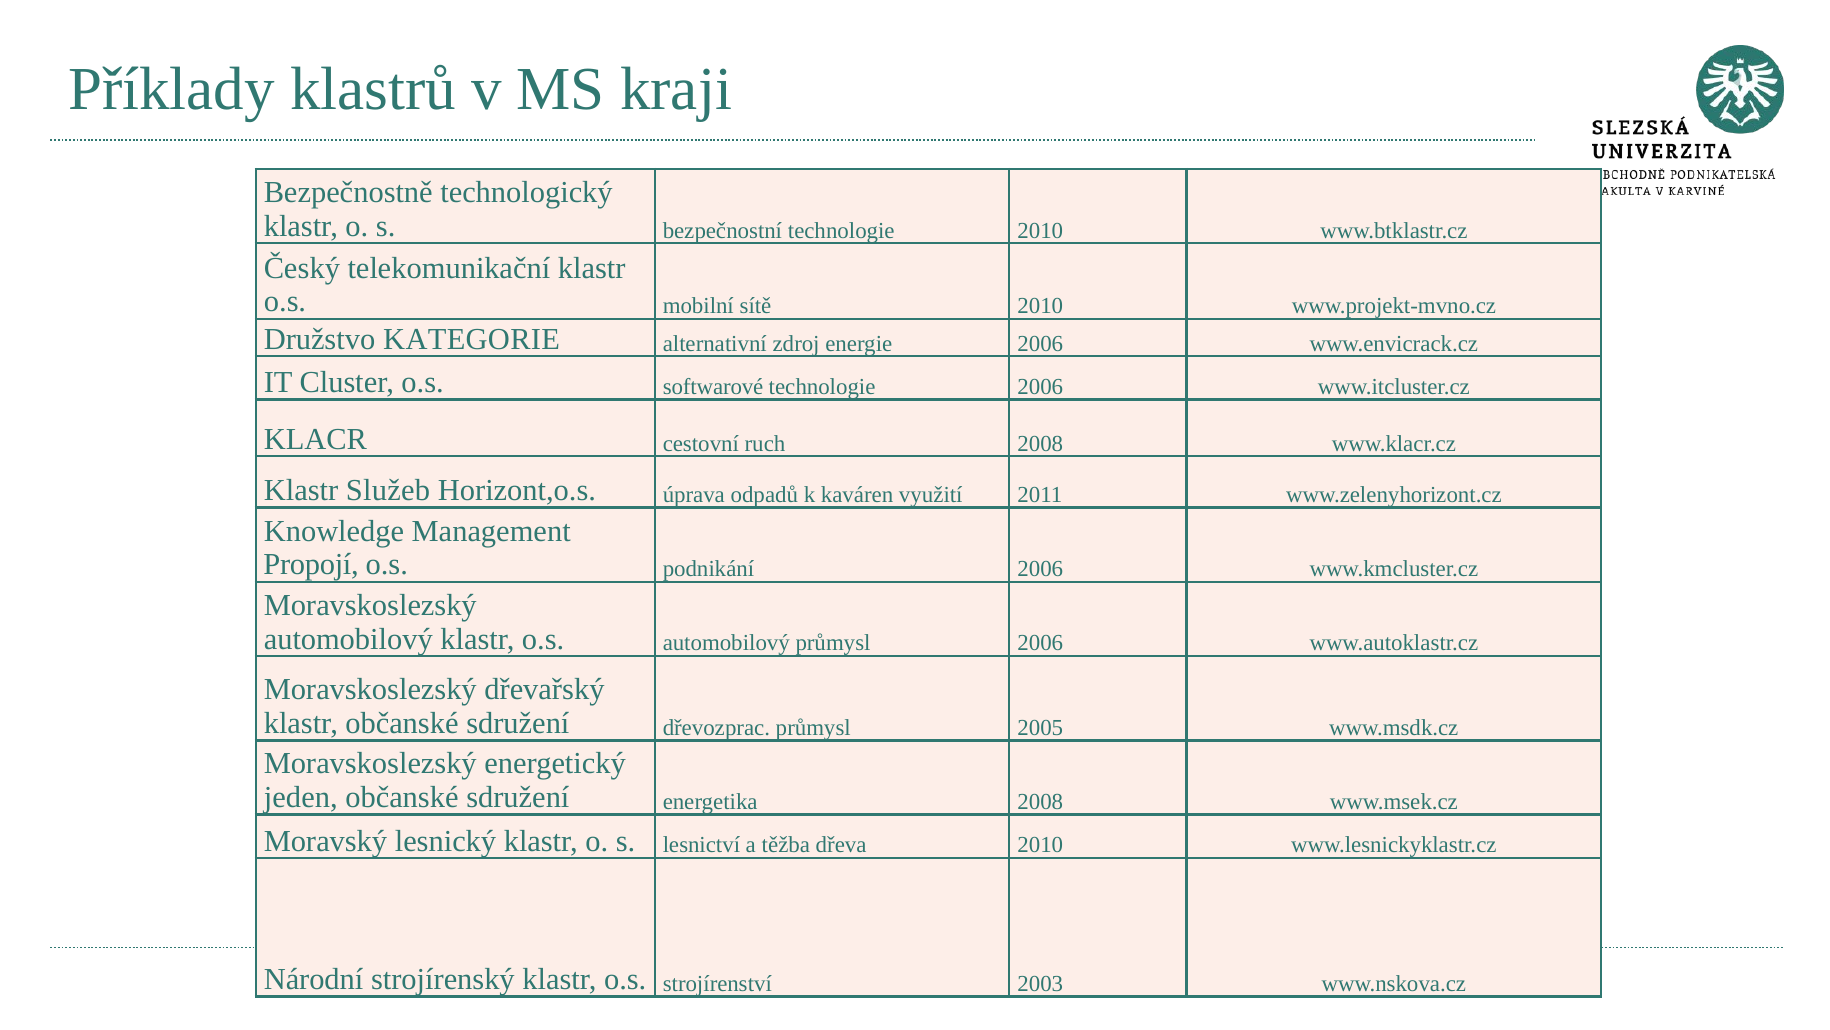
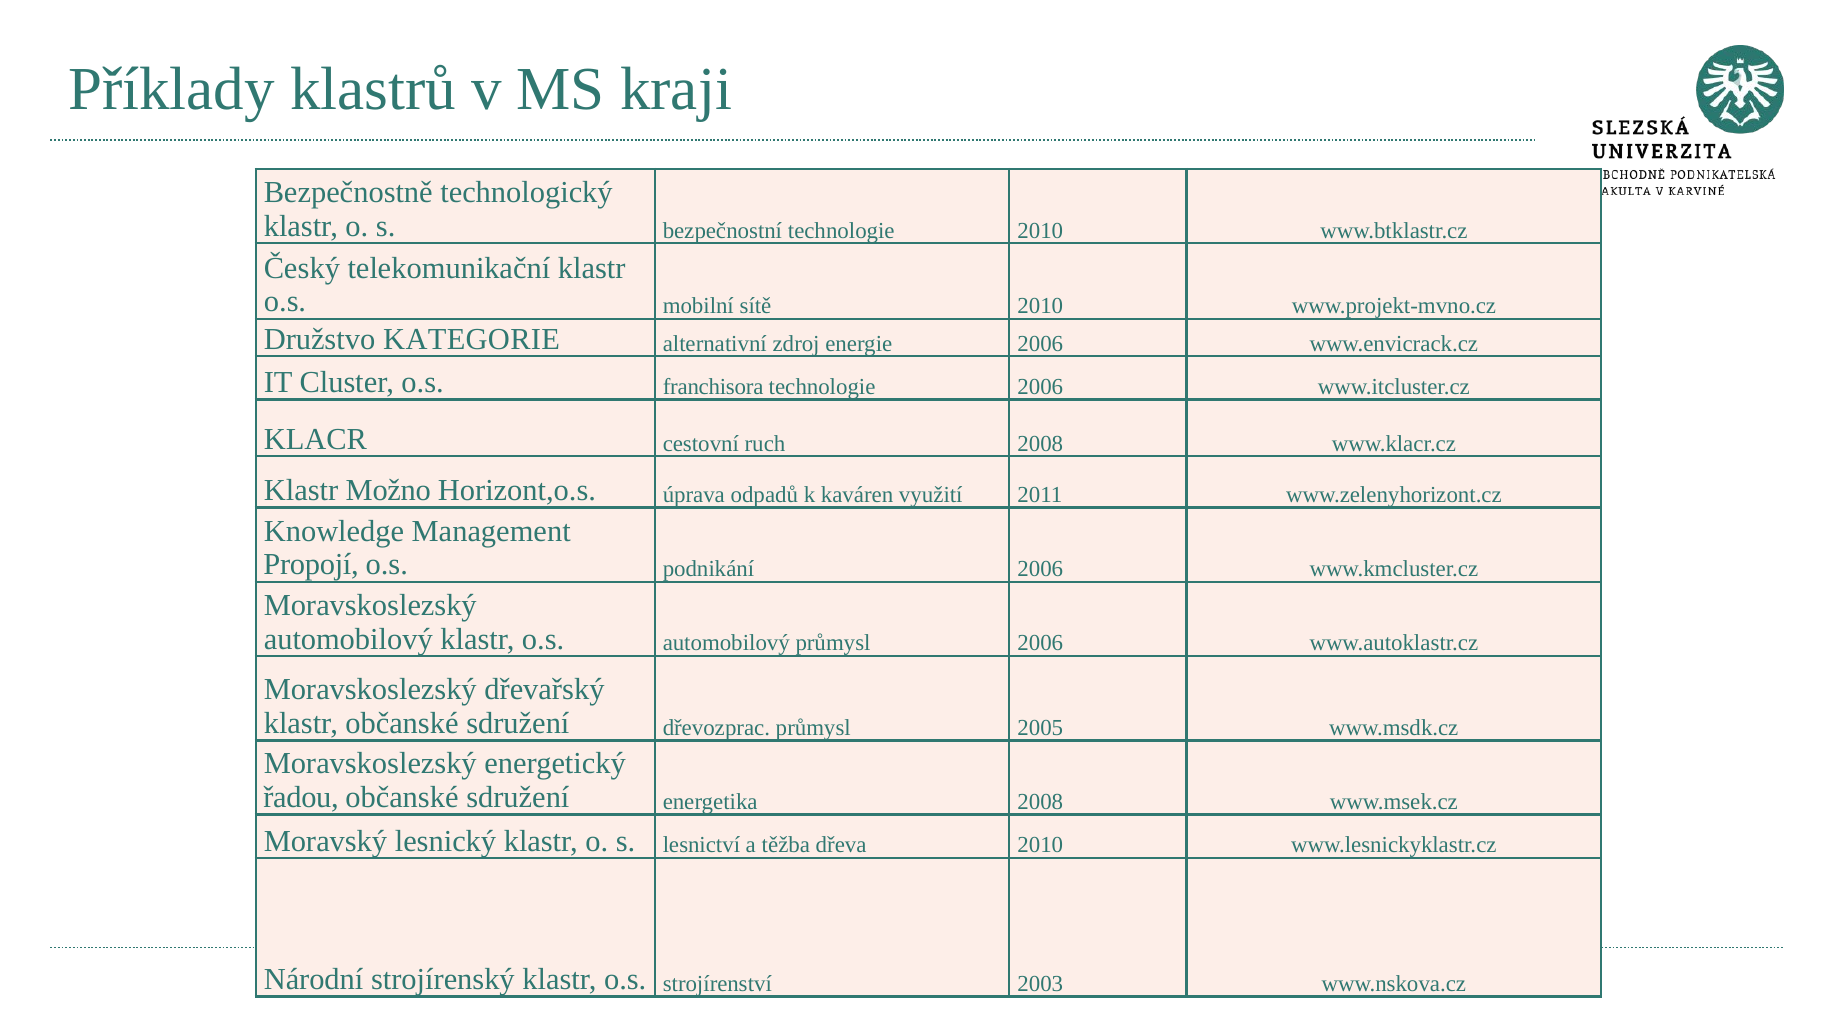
softwarové: softwarové -> franchisora (713, 387)
Služeb: Služeb -> Možno (388, 490)
jeden: jeden -> řadou (301, 797)
